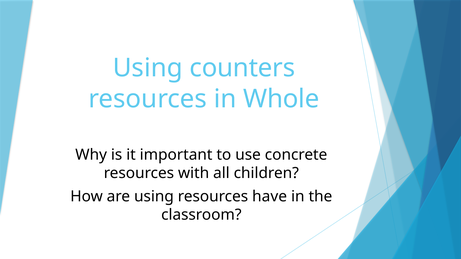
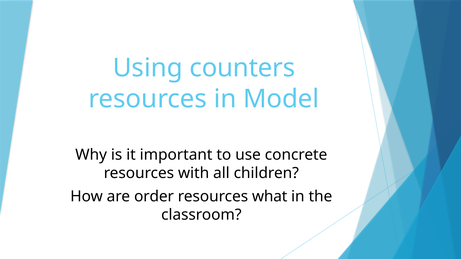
Whole: Whole -> Model (281, 99)
are using: using -> order (154, 197)
have: have -> what (270, 197)
